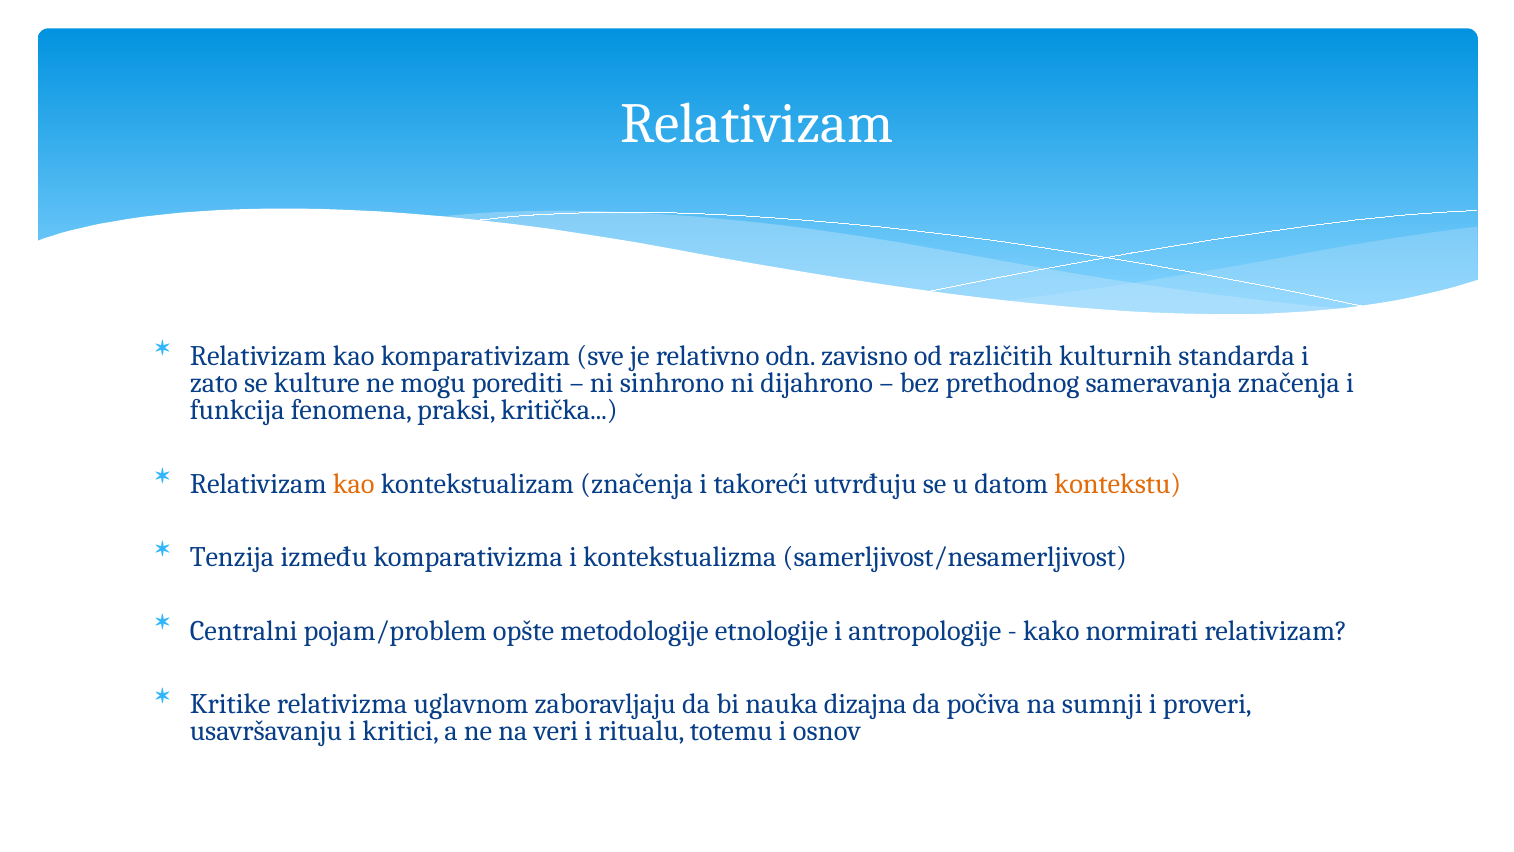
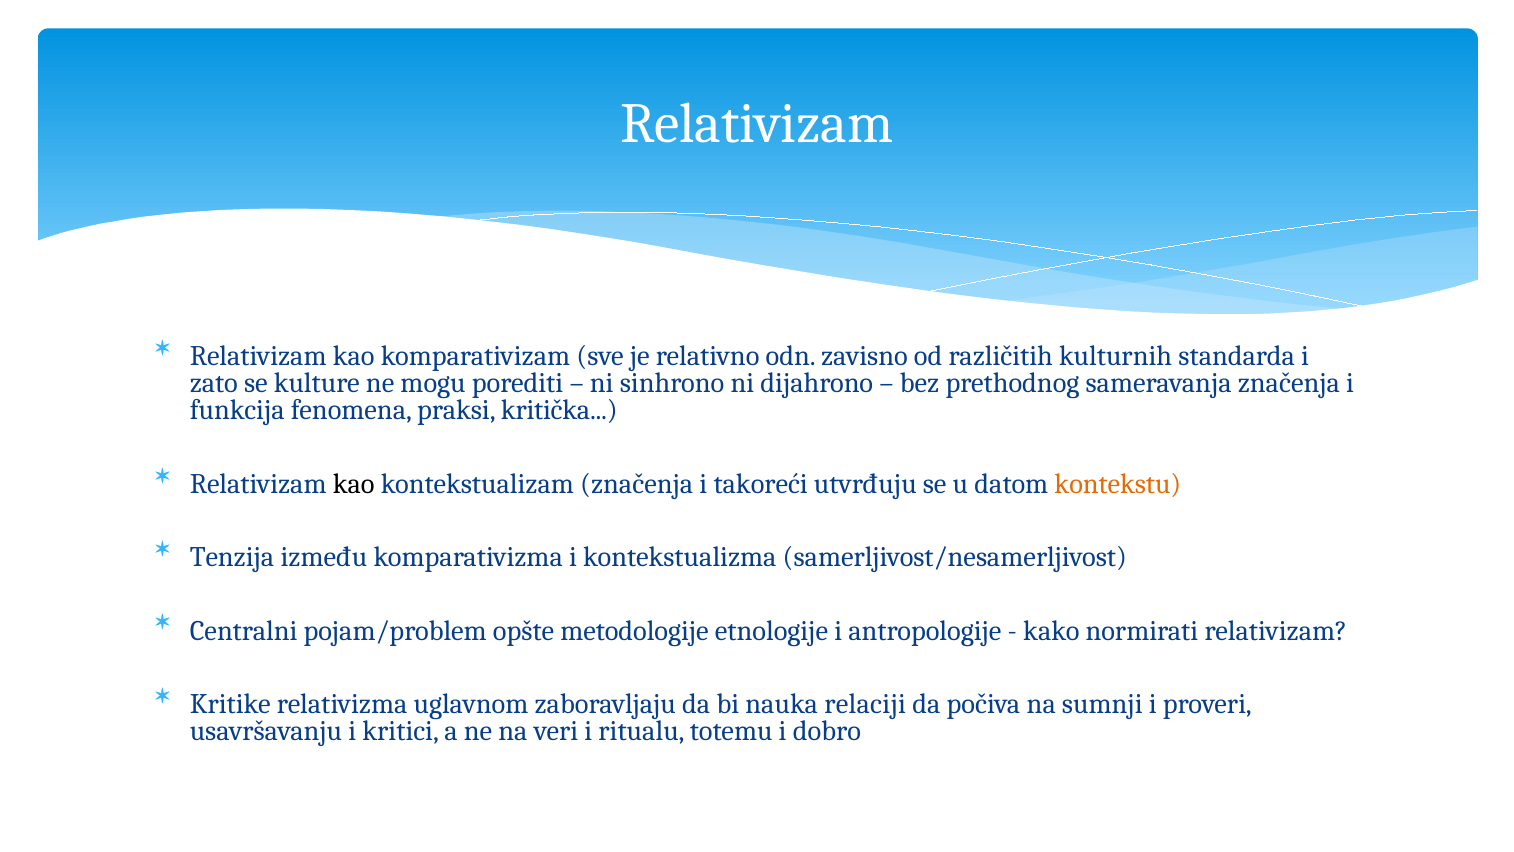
kao colour: orange -> black (354, 484)
dizajna: dizajna -> relaciji (865, 704)
osnov: osnov -> dobro (827, 731)
